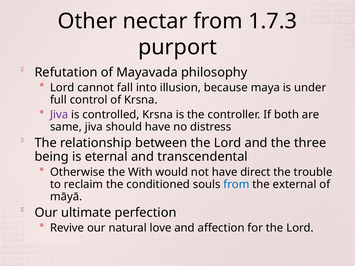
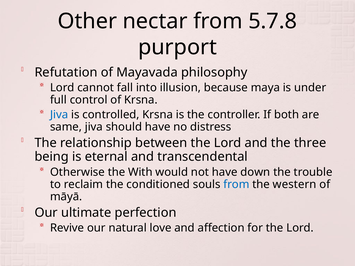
1.7.3: 1.7.3 -> 5.7.8 (273, 21)
Jiva colour: purple -> blue (59, 115)
direct: direct -> down (255, 172)
external: external -> western (295, 184)
